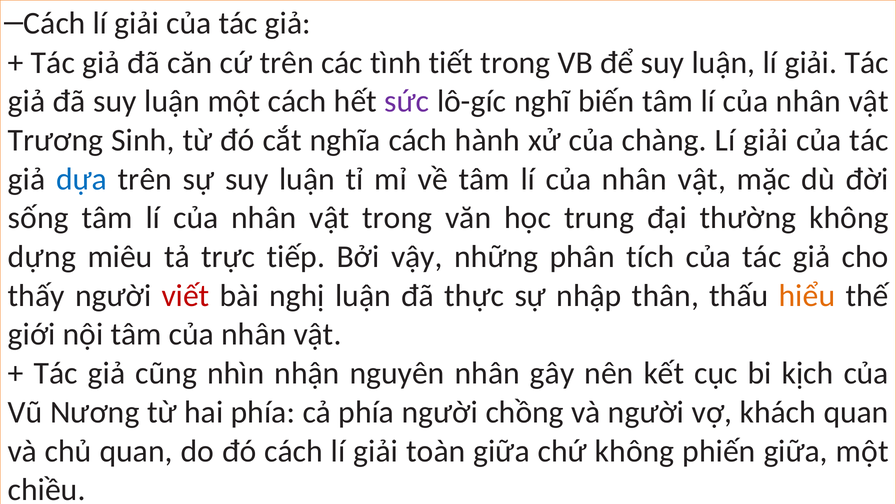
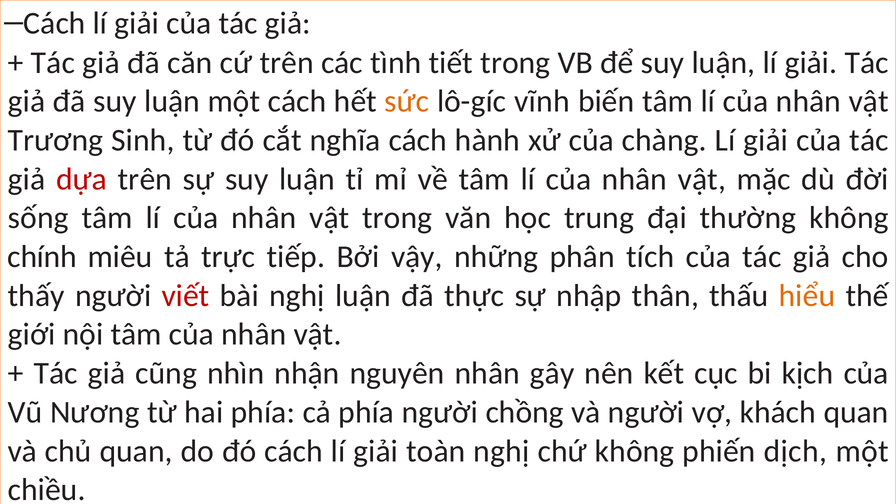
sức colour: purple -> orange (407, 101)
nghĩ: nghĩ -> vĩnh (542, 101)
dựa colour: blue -> red (82, 179)
dựng: dựng -> chính (42, 257)
toàn giữa: giữa -> nghị (501, 451)
phiến giữa: giữa -> dịch (796, 451)
